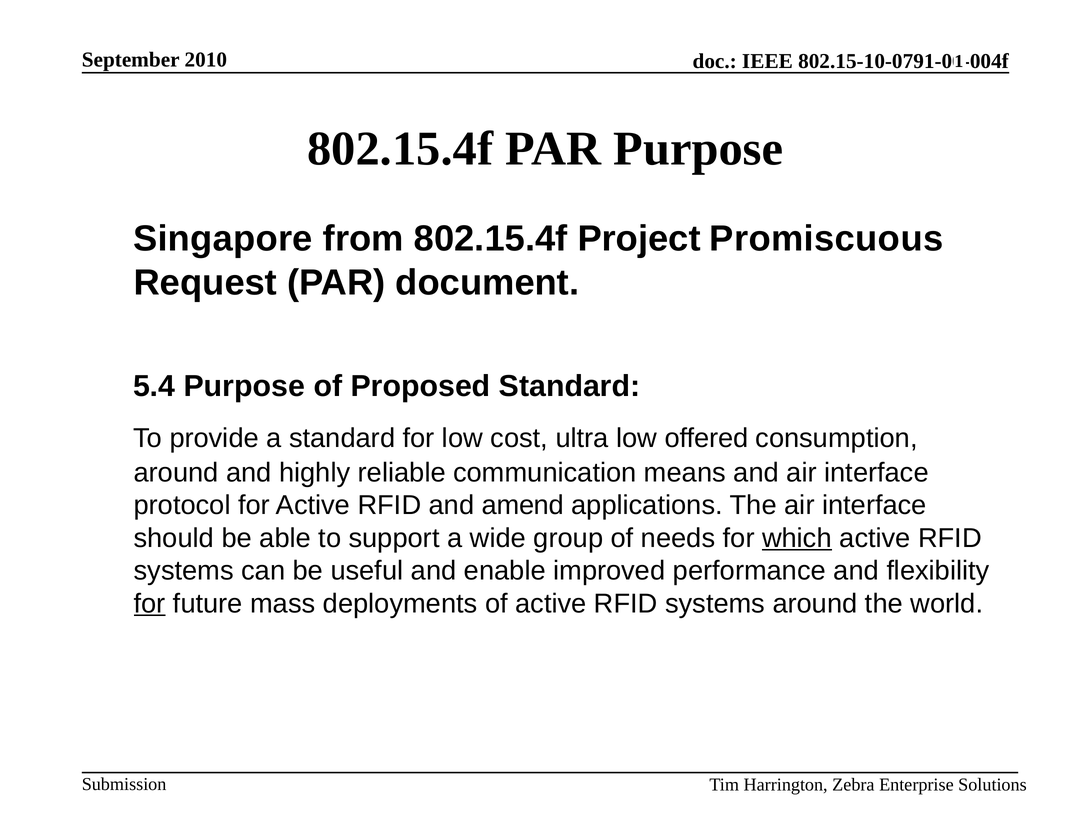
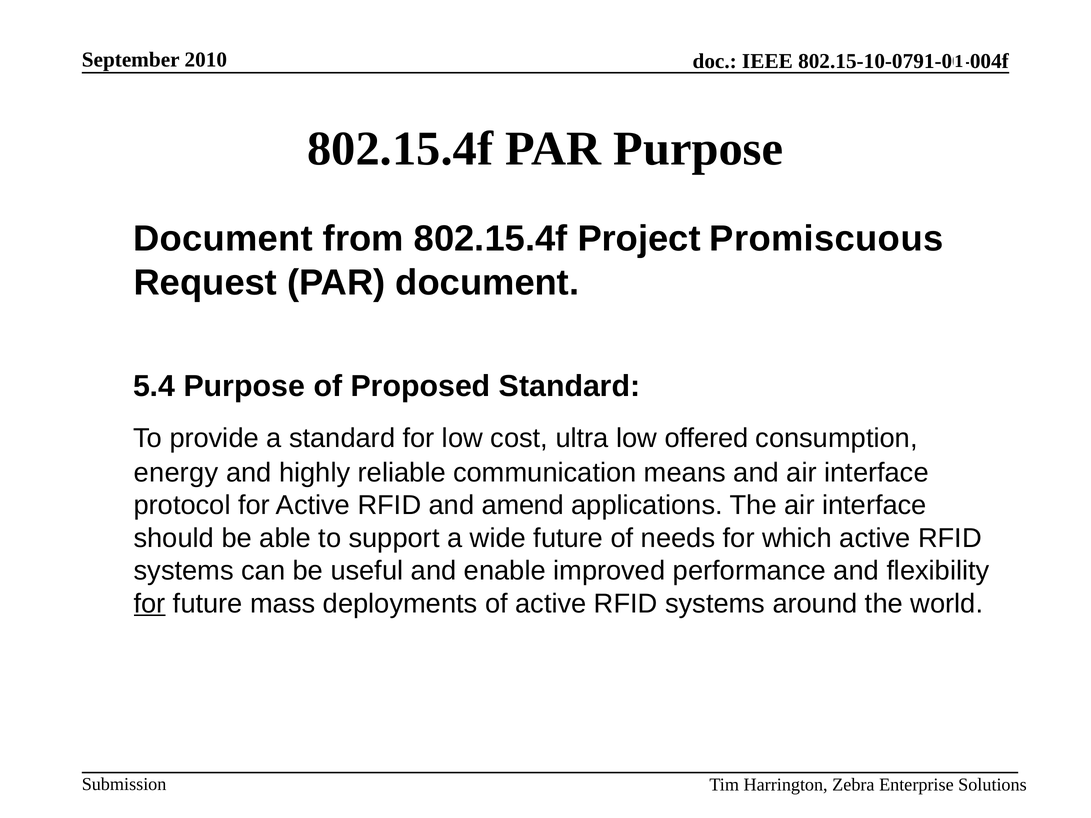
Singapore: Singapore -> Document (223, 239)
around: around -> energy (176, 473)
wide group: group -> future (568, 538)
which underline: present -> none (797, 538)
